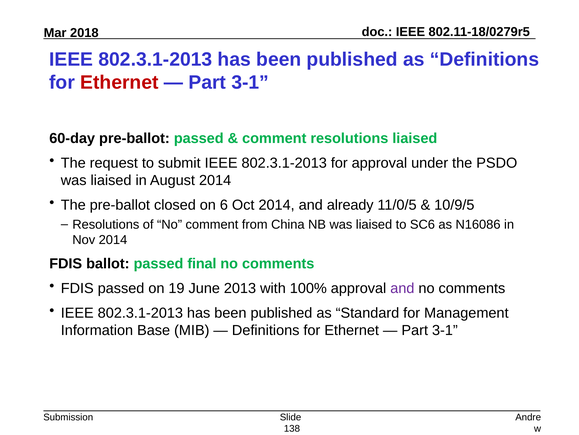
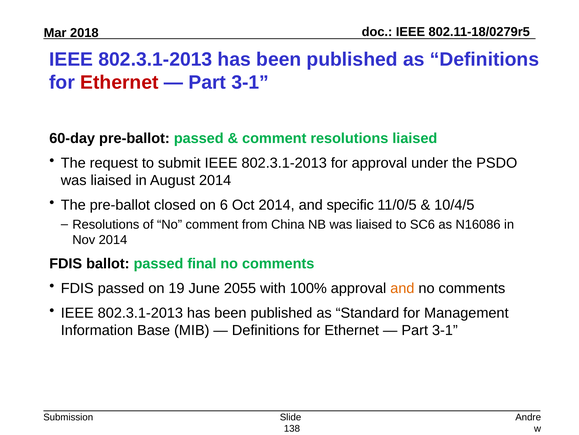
already: already -> specific (350, 205)
10/9/5: 10/9/5 -> 10/4/5 (454, 205)
2013: 2013 -> 2055 (240, 288)
and colour: purple -> orange (402, 288)
